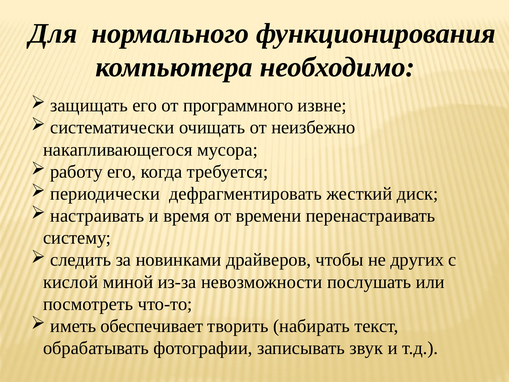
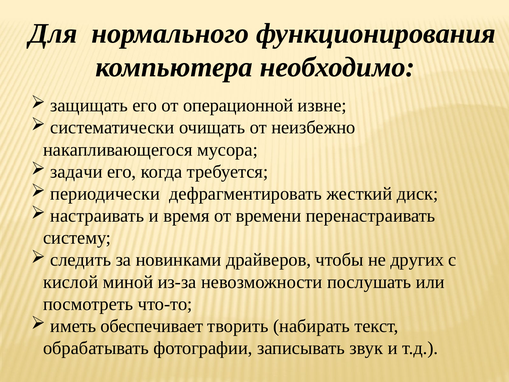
программного: программного -> операционной (238, 105)
работу: работу -> задачи (76, 172)
